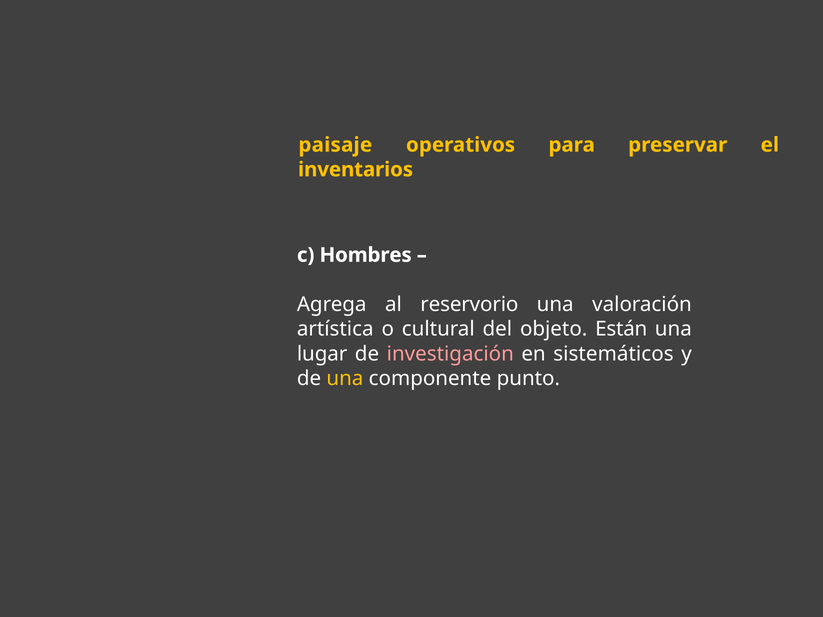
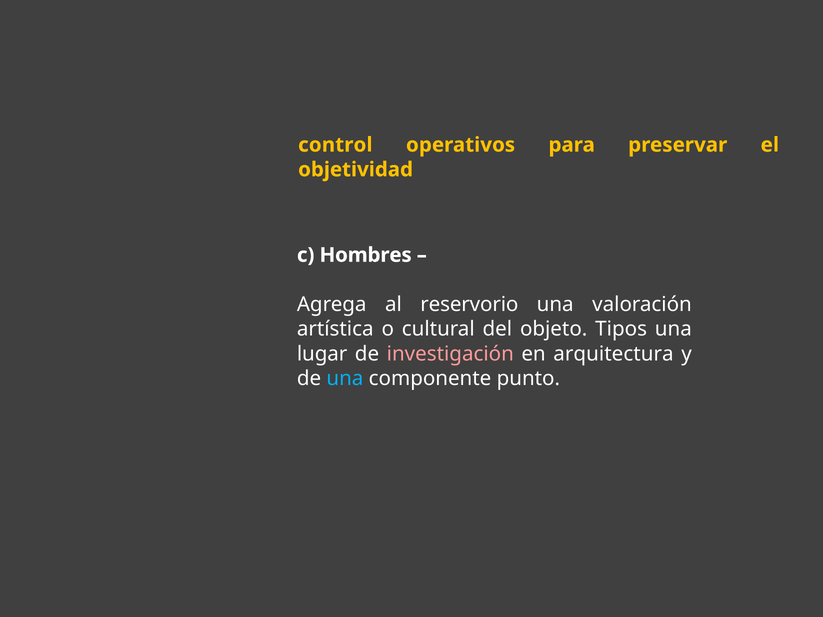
paisaje: paisaje -> control (335, 145)
inventarios: inventarios -> objetividad (356, 170)
Están: Están -> Tipos (621, 329)
sistemáticos: sistemáticos -> arquitectura (613, 354)
una colour: yellow -> light blue (345, 379)
